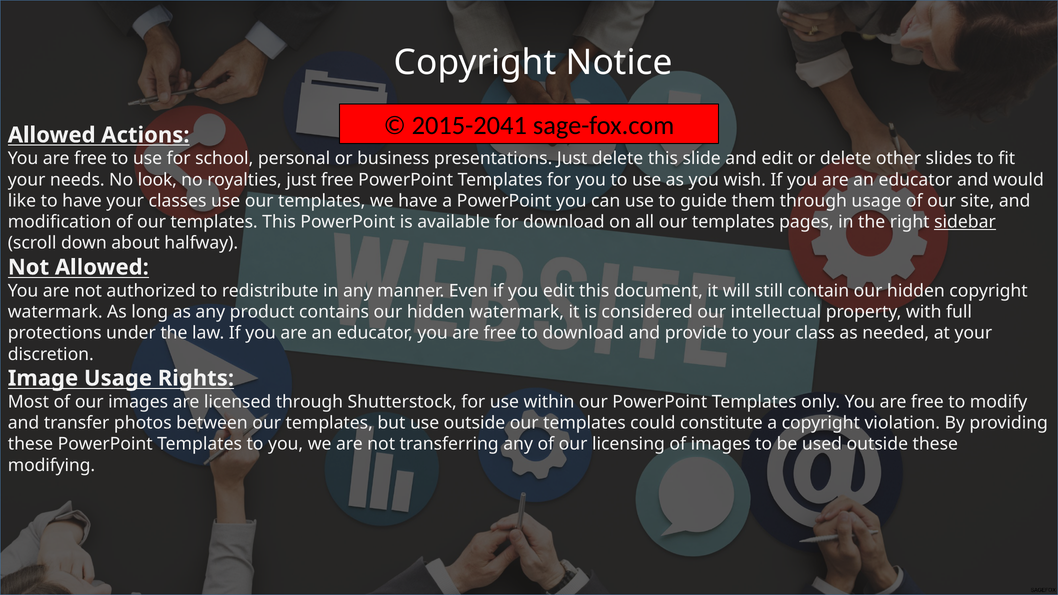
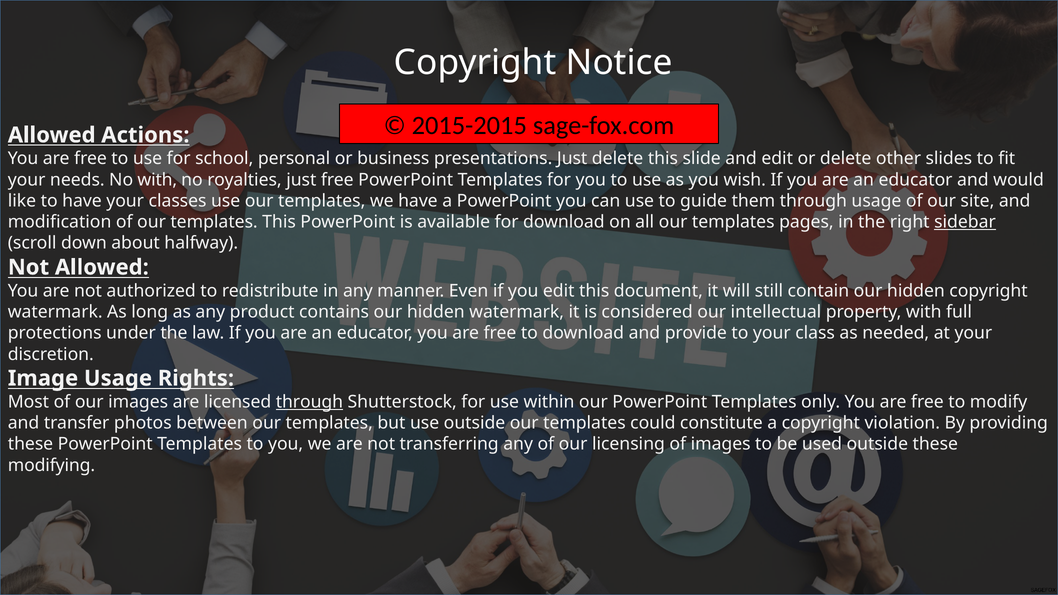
2015-2041: 2015-2041 -> 2015-2015 (469, 126)
No look: look -> with (157, 180)
through underline: none -> present (309, 402)
